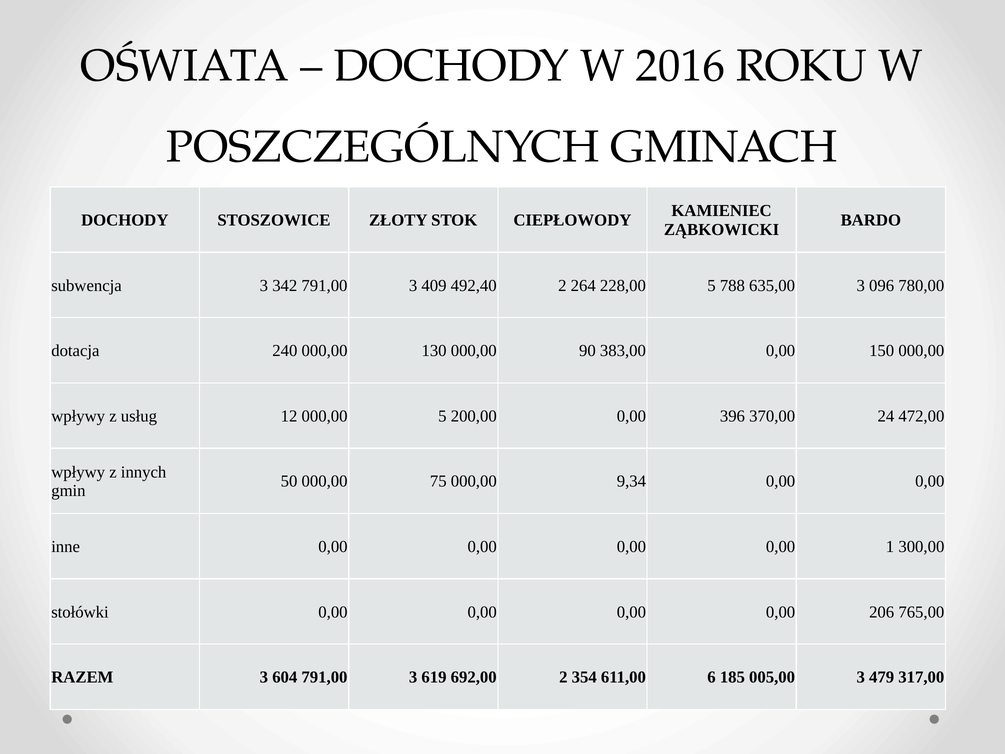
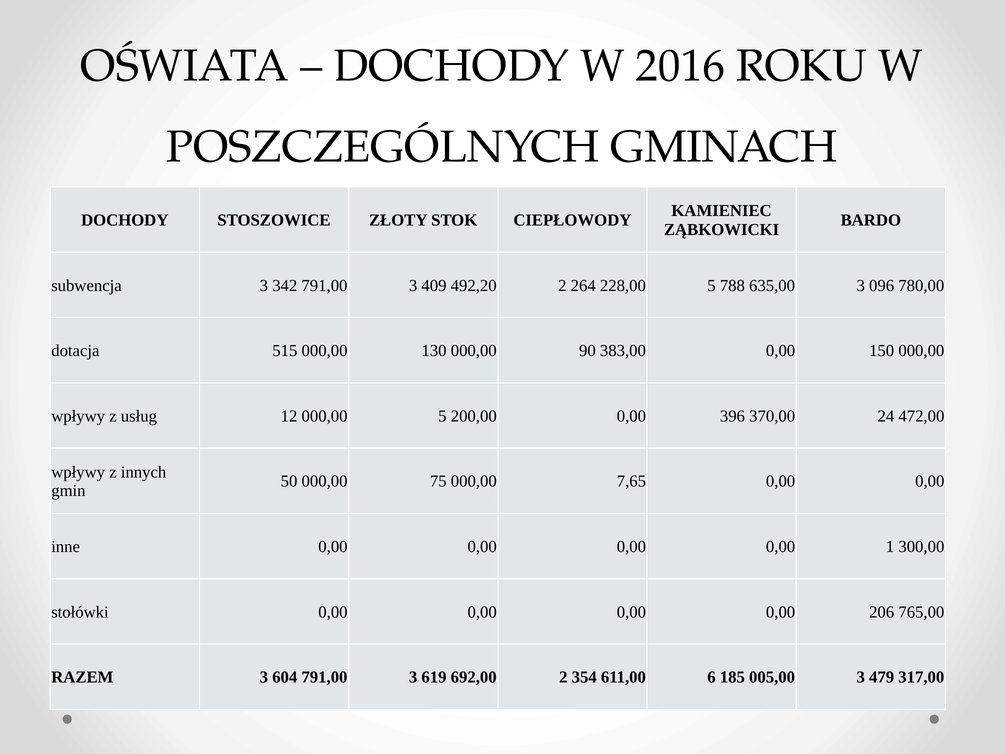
492,40: 492,40 -> 492,20 (474, 285)
240: 240 -> 515 (285, 351)
9,34: 9,34 -> 7,65 (631, 481)
